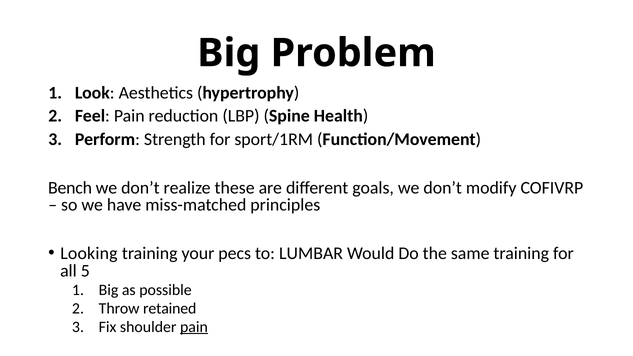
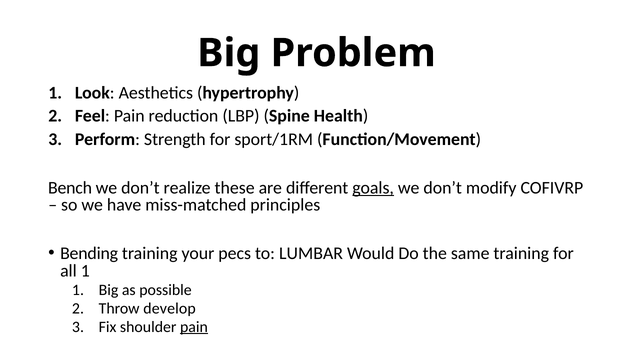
goals underline: none -> present (373, 188)
Looking: Looking -> Bending (89, 253)
all 5: 5 -> 1 (85, 271)
retained: retained -> develop (170, 309)
